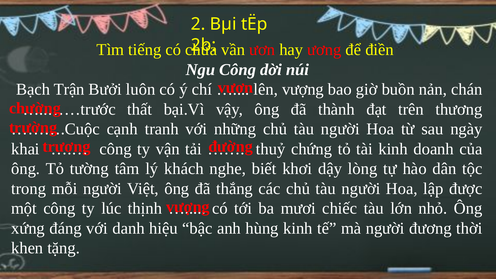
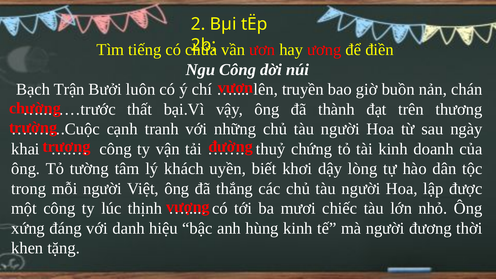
lên vượng: vượng -> truyền (303, 89)
nghe: nghe -> uyền (228, 169)
